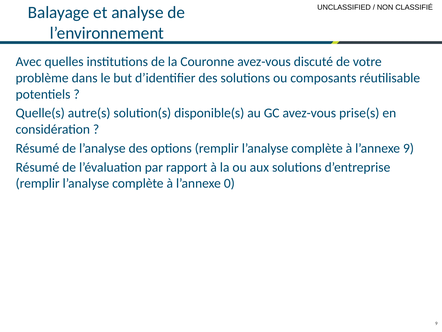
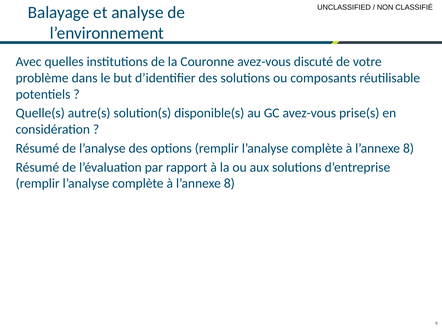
9: 9 -> 8 (408, 148)
0: 0 -> 8 (229, 183)
